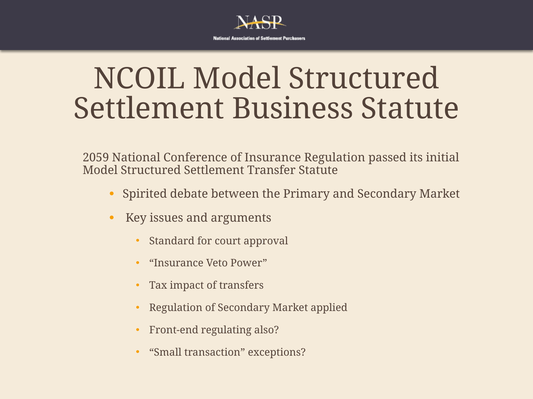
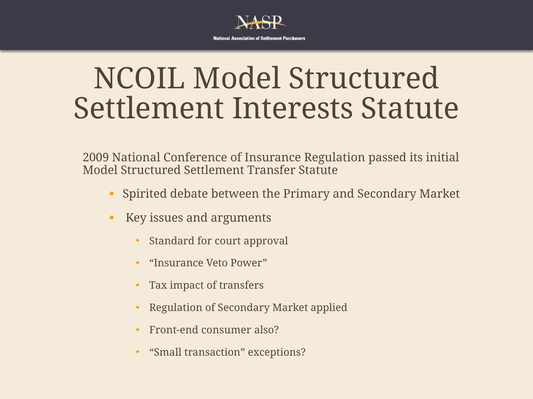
Business: Business -> Interests (293, 109)
2059: 2059 -> 2009 (96, 158)
regulating: regulating -> consumer (226, 331)
